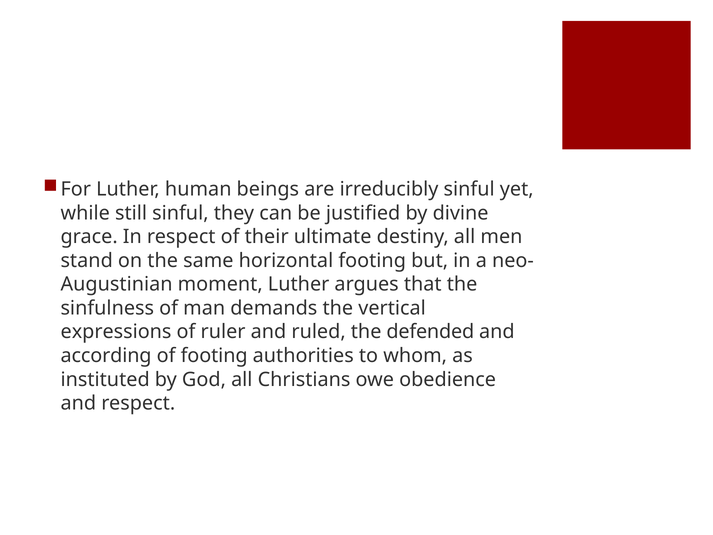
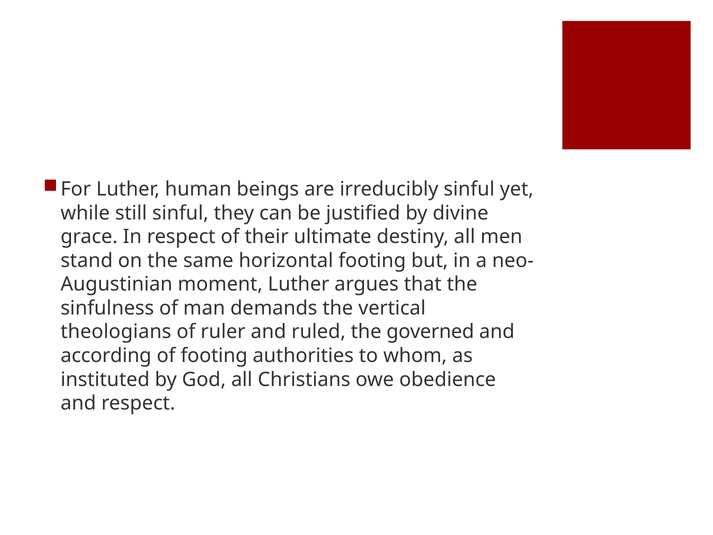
expressions: expressions -> theologians (116, 332)
defended: defended -> governed (430, 332)
